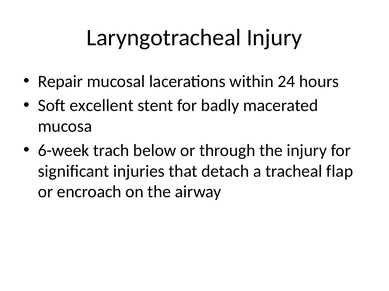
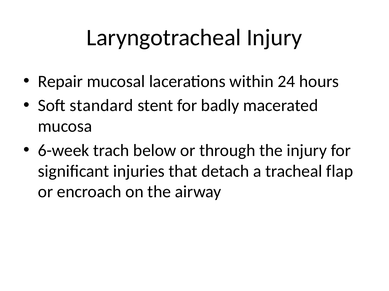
excellent: excellent -> standard (102, 106)
